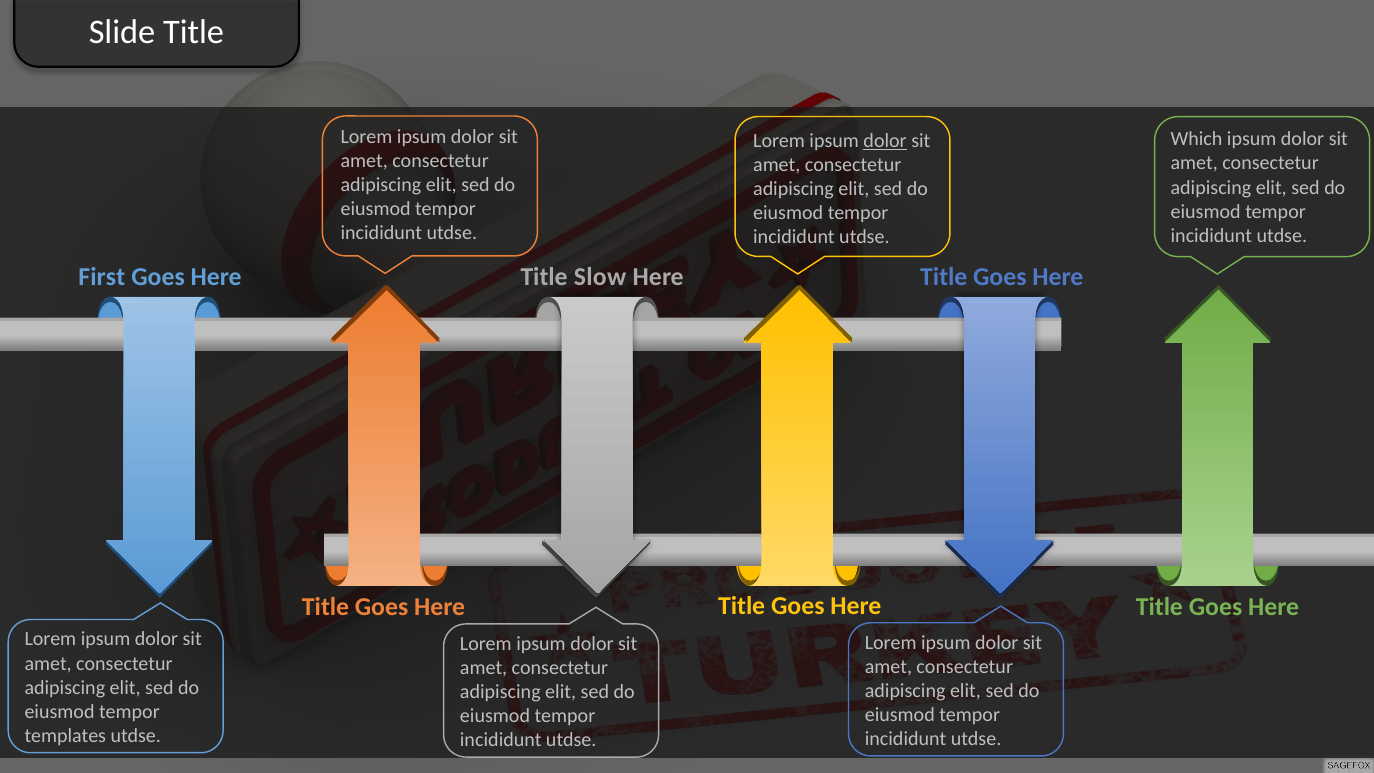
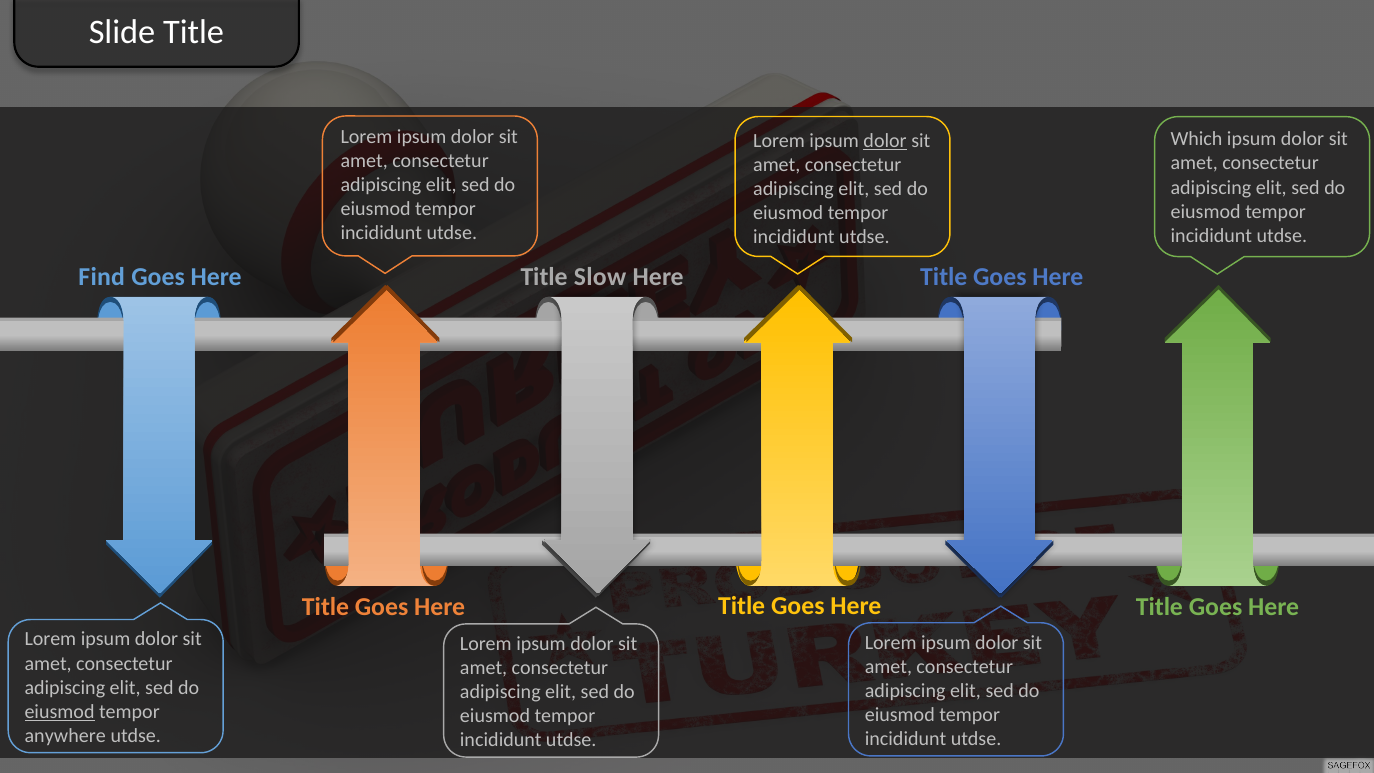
First: First -> Find (102, 277)
eiusmod underline: none -> present (60, 711)
templates: templates -> anywhere (65, 736)
